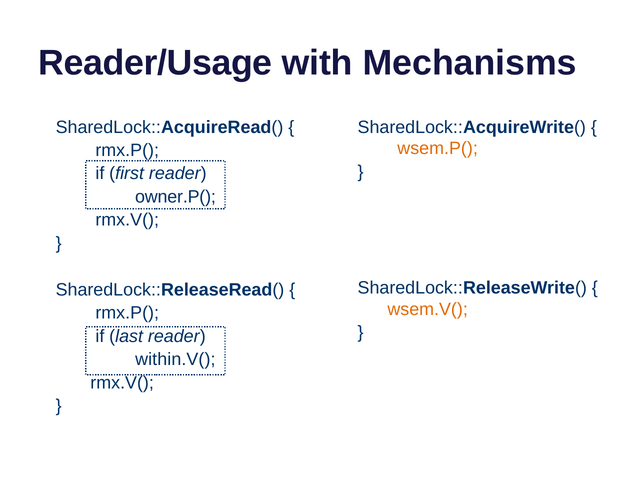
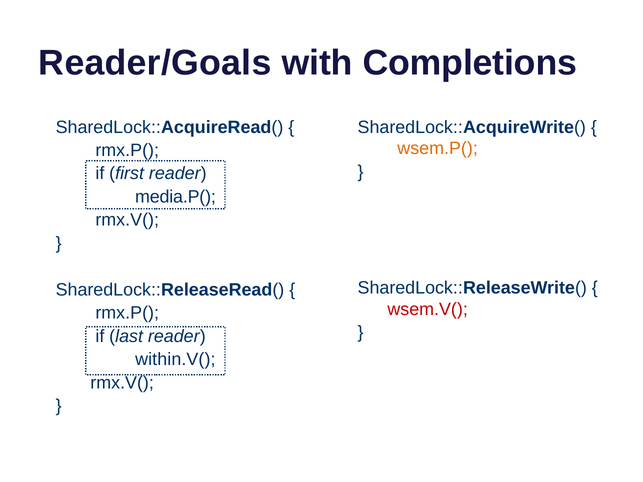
Reader/Usage: Reader/Usage -> Reader/Goals (155, 63)
Mechanisms: Mechanisms -> Completions (470, 63)
owner.P(: owner.P( -> media.P( (175, 197)
wsem.V( colour: orange -> red (428, 310)
